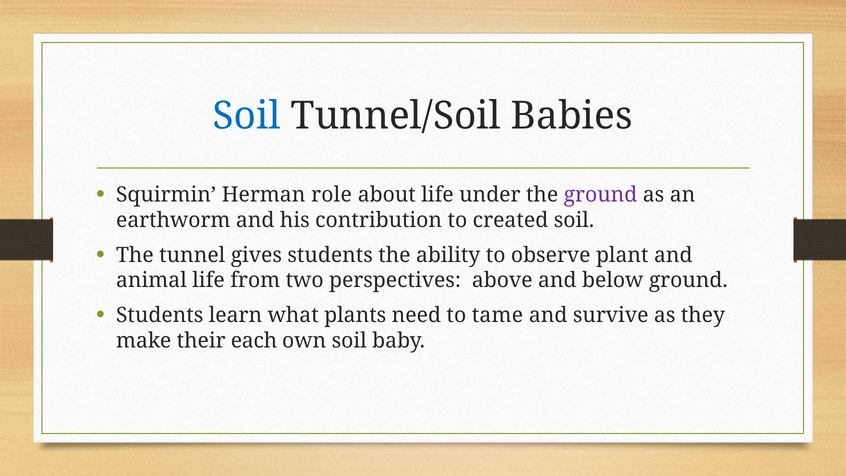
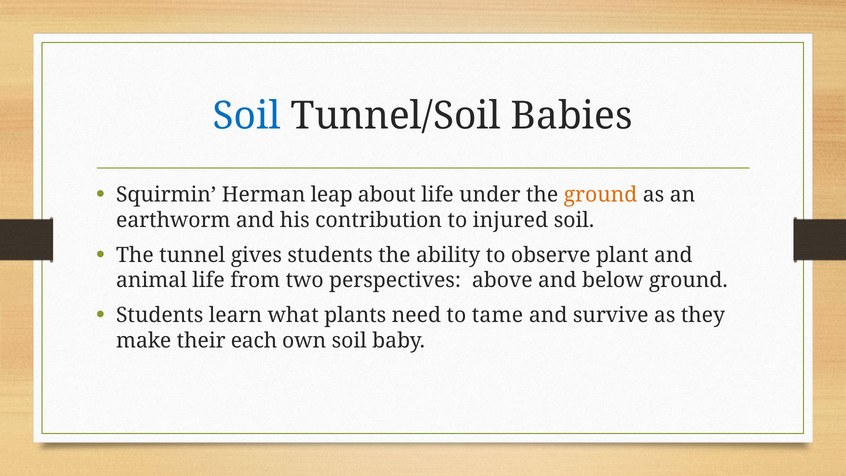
role: role -> leap (332, 195)
ground colour: purple -> orange (601, 195)
created: created -> injured (510, 220)
